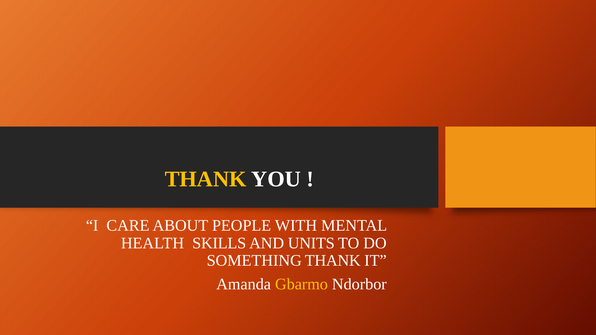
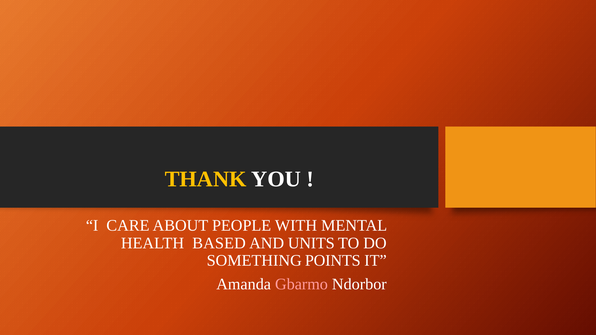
SKILLS: SKILLS -> BASED (219, 243)
SOMETHING THANK: THANK -> POINTS (333, 261)
Gbarmo colour: yellow -> pink (301, 284)
